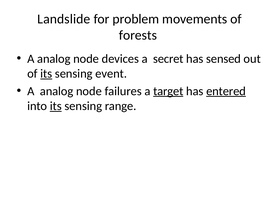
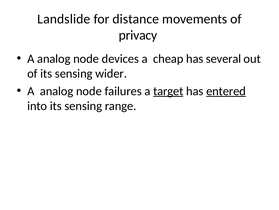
problem: problem -> distance (136, 19)
forests: forests -> privacy (138, 35)
secret: secret -> cheap (168, 59)
sensed: sensed -> several (224, 59)
its underline: present -> none (46, 73)
event: event -> wider (111, 73)
its underline: present -> none (56, 106)
